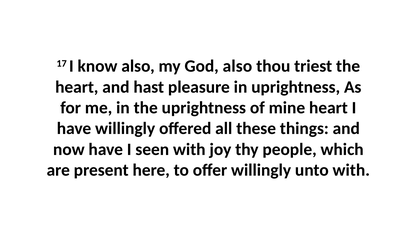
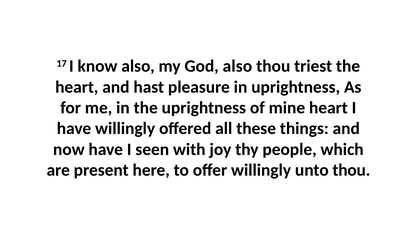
unto with: with -> thou (351, 171)
